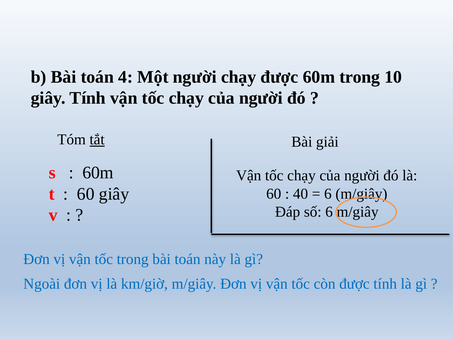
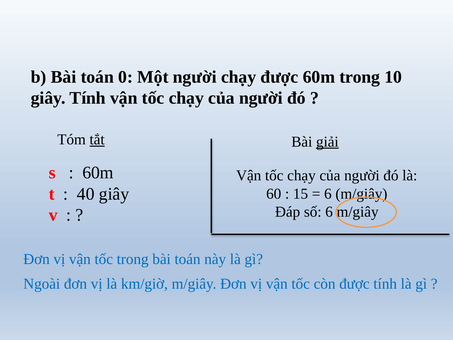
4: 4 -> 0 (126, 77)
giải underline: none -> present (327, 142)
60: 60 -> 40 (86, 194)
40: 40 -> 15 (301, 194)
